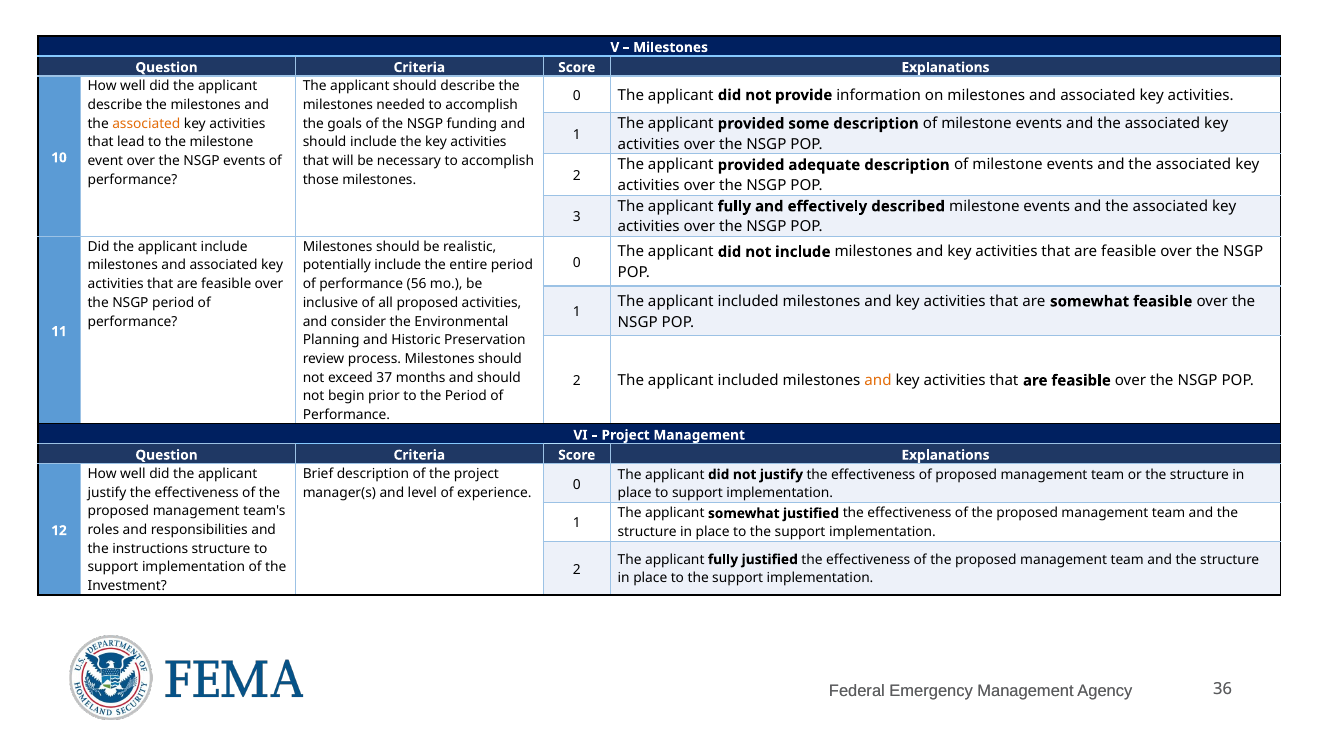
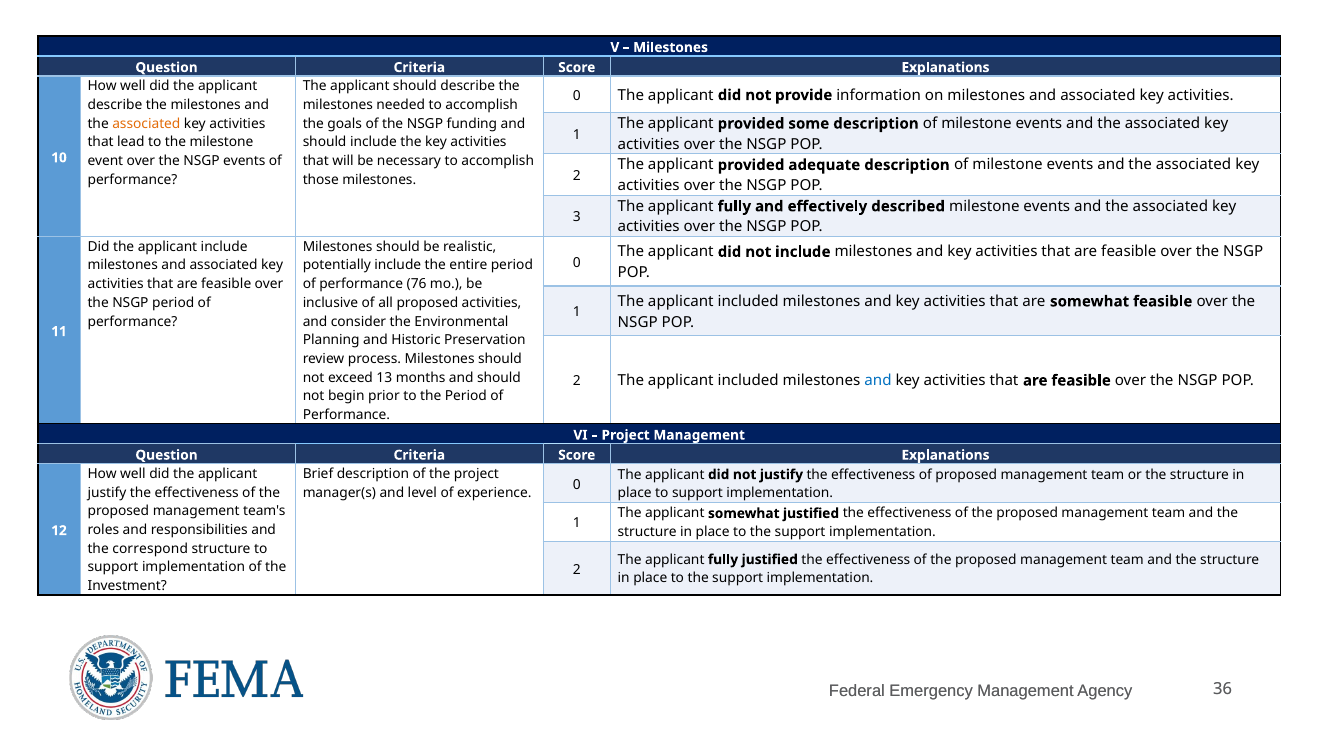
56: 56 -> 76 (417, 284)
37: 37 -> 13 (384, 377)
and colour: orange -> blue (878, 380)
instructions: instructions -> correspond (150, 548)
